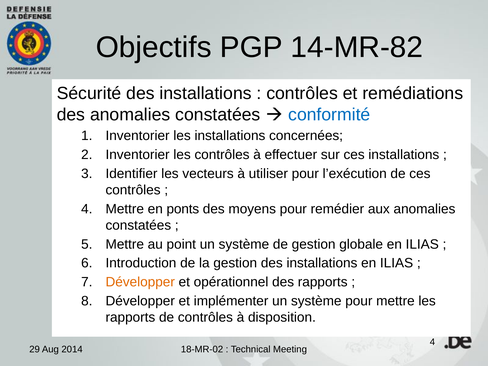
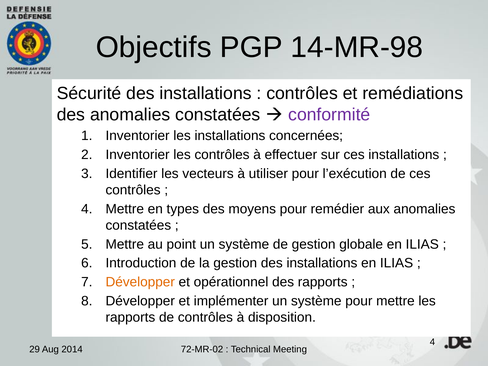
14-MR-82: 14-MR-82 -> 14-MR-98 (357, 47)
conformité colour: blue -> purple (329, 115)
ponts: ponts -> types (183, 209)
18-MR-02: 18-MR-02 -> 72-MR-02 (202, 349)
